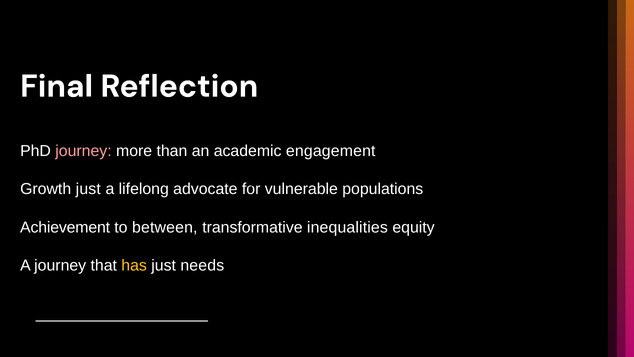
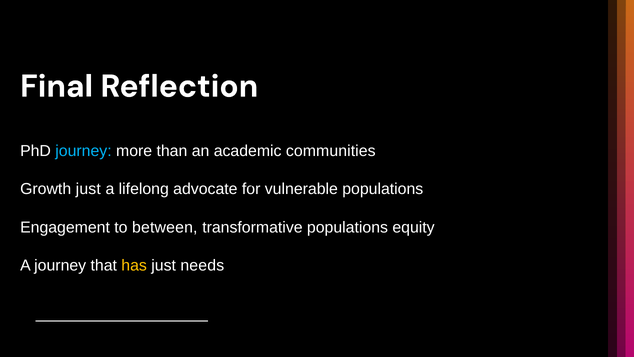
journey colour: pink -> light blue (83, 151)
engagement: engagement -> communities (331, 151)
Achievement: Achievement -> Engagement (65, 227)
transformative inequalities: inequalities -> populations (347, 227)
